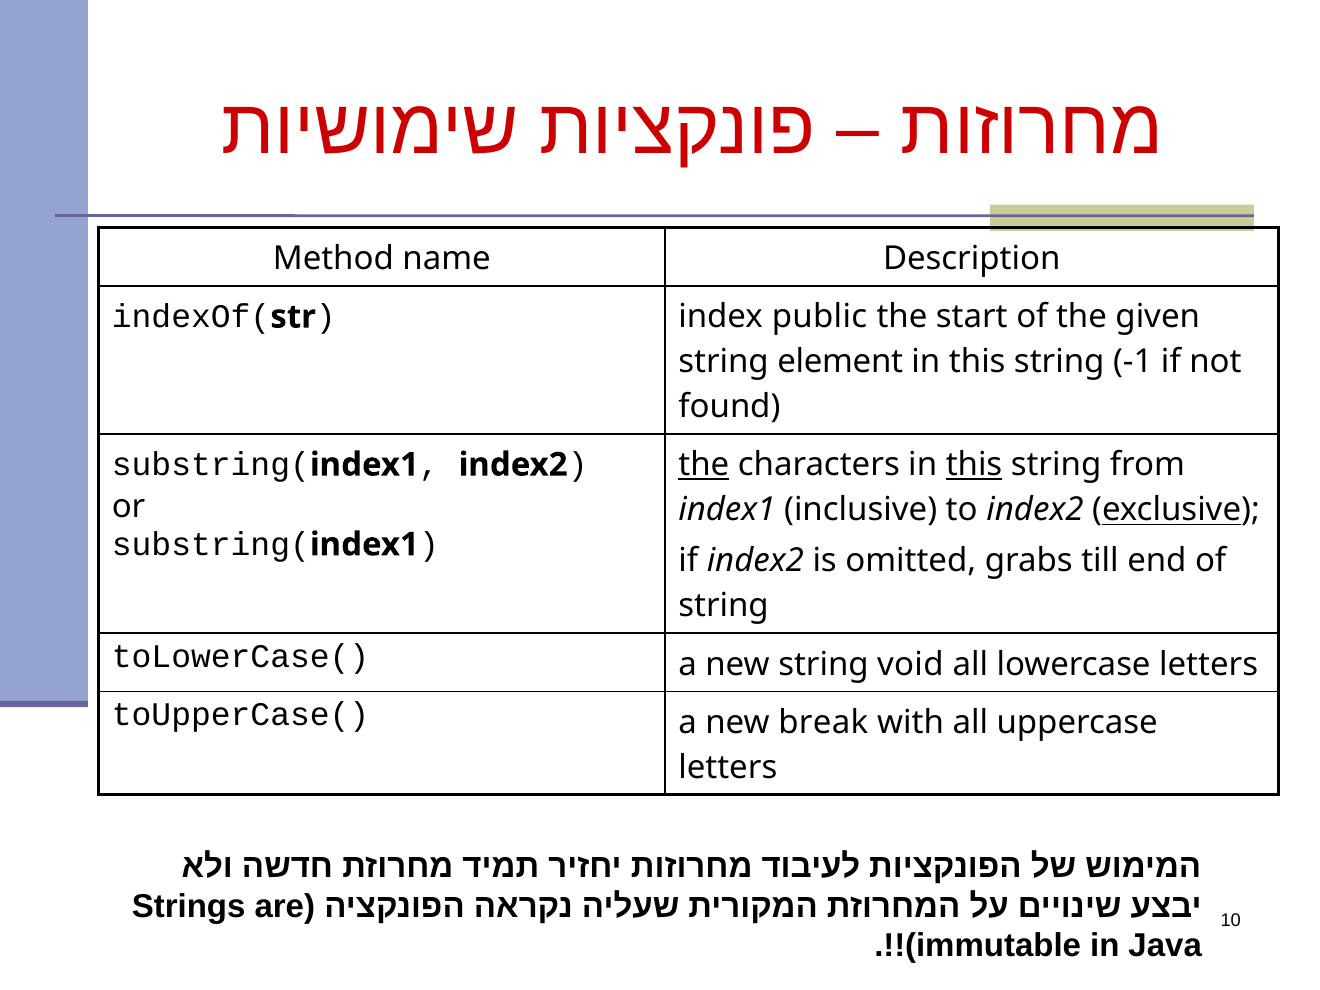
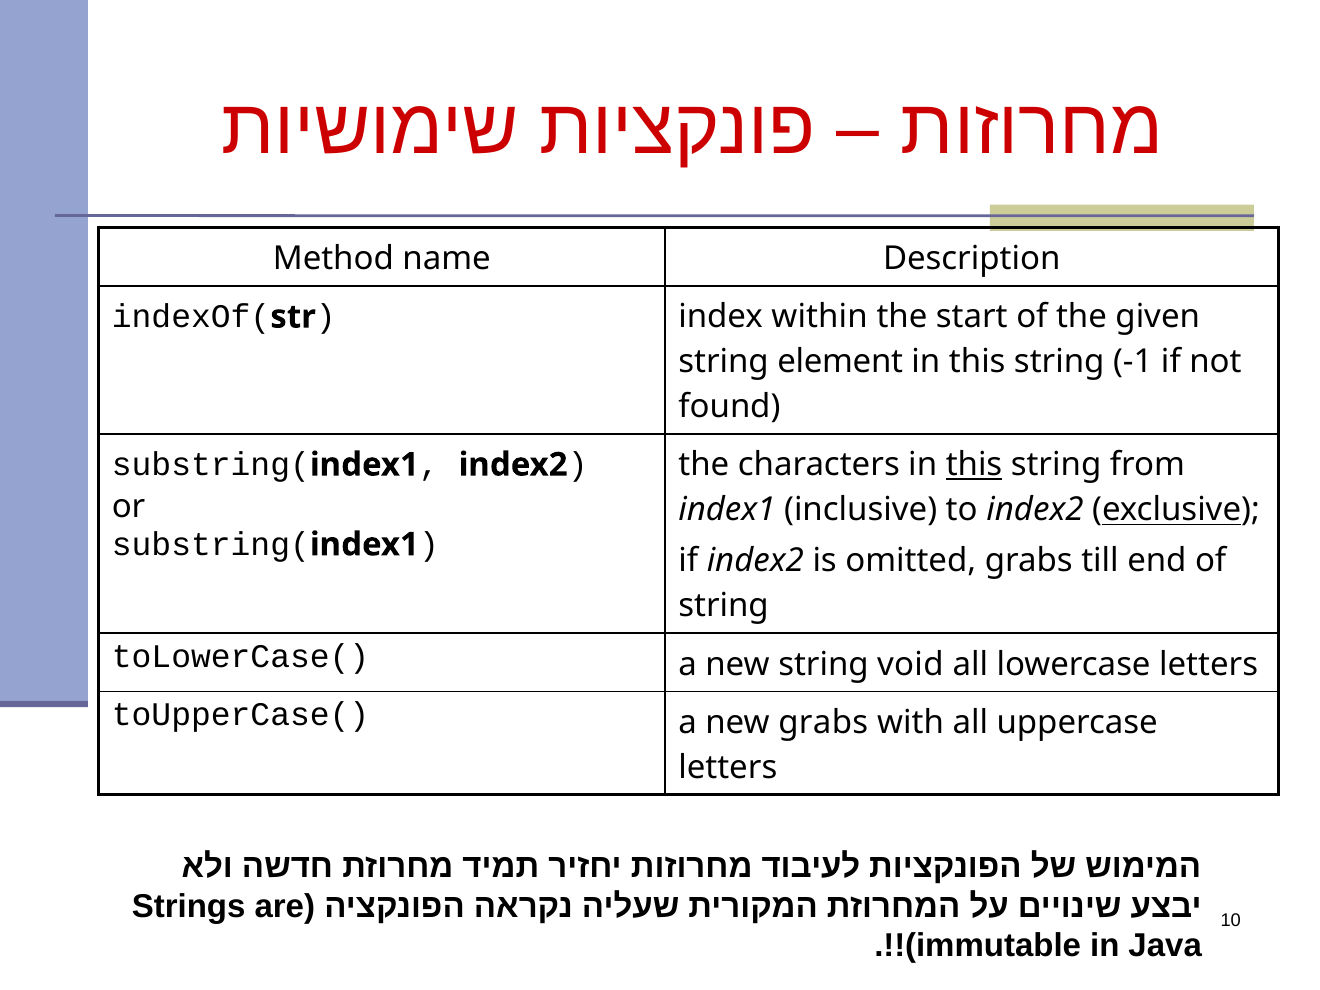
public: public -> within (820, 317)
the underline: present -> none (704, 465)
new break: break -> grabs (823, 722)
